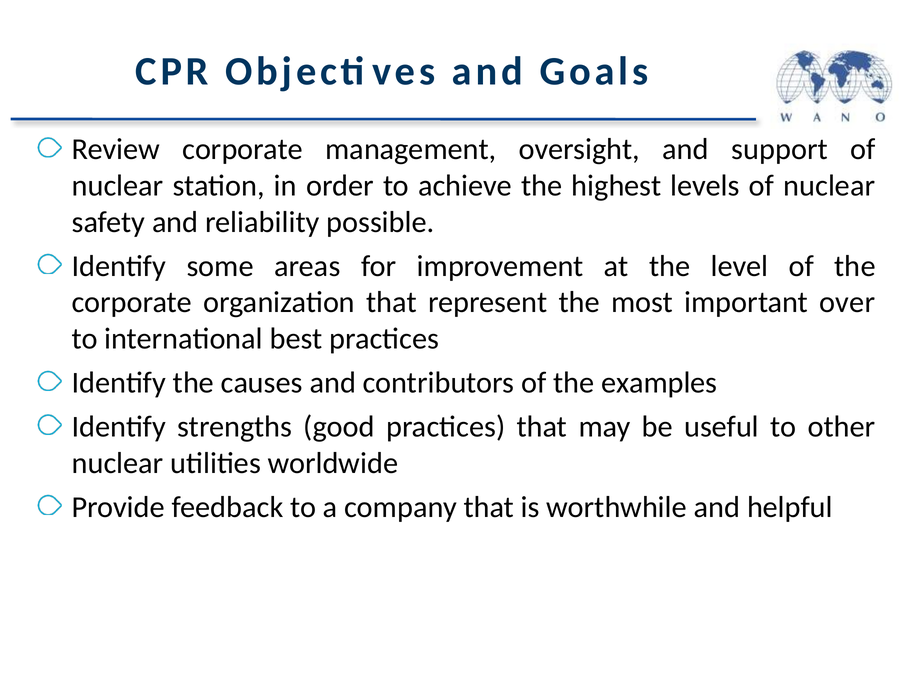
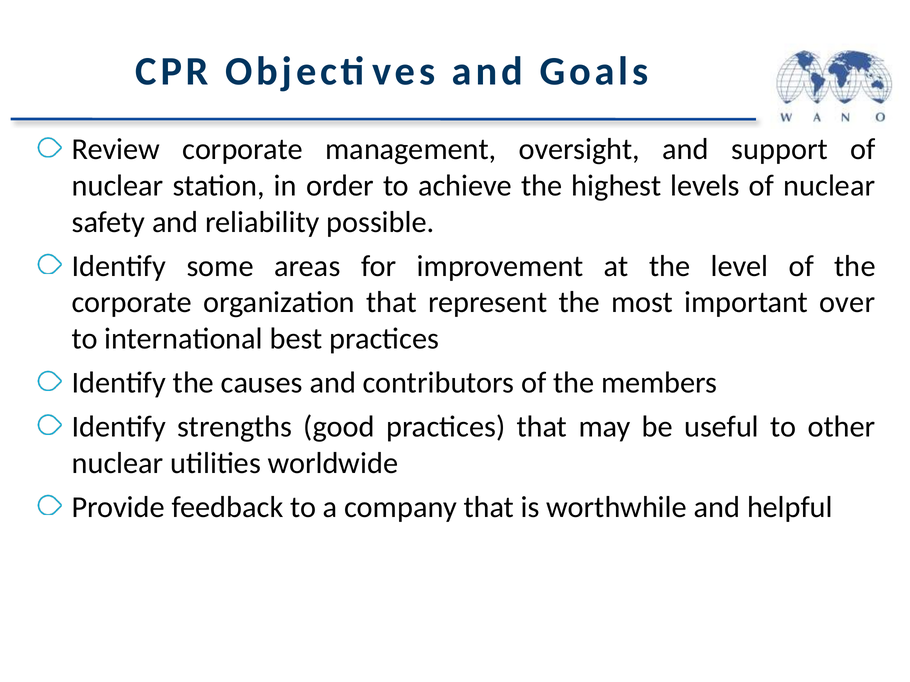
examples: examples -> members (659, 383)
